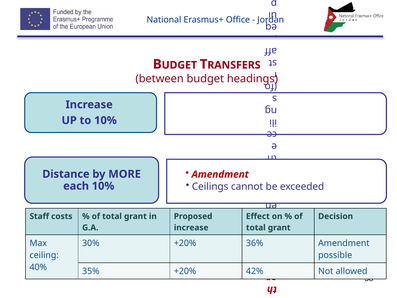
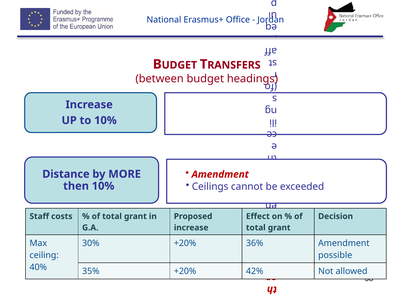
each: each -> then (76, 186)
